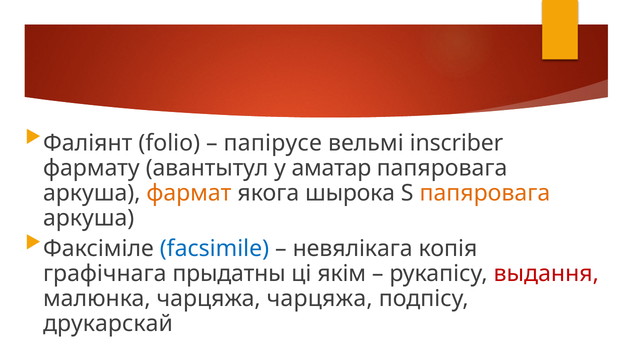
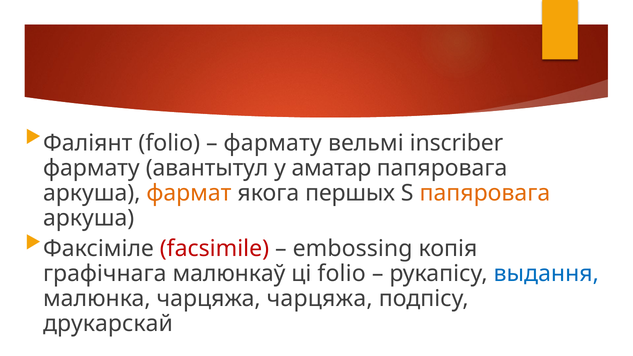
папірусе: папірусе -> фармату (273, 143)
шырока: шырока -> першых (350, 193)
facsimile colour: blue -> red (214, 249)
невялікага: невялікага -> embossing (353, 249)
прыдатны: прыдатны -> малюнкаў (229, 274)
ці якім: якім -> folio (342, 274)
выдання colour: red -> blue (546, 274)
